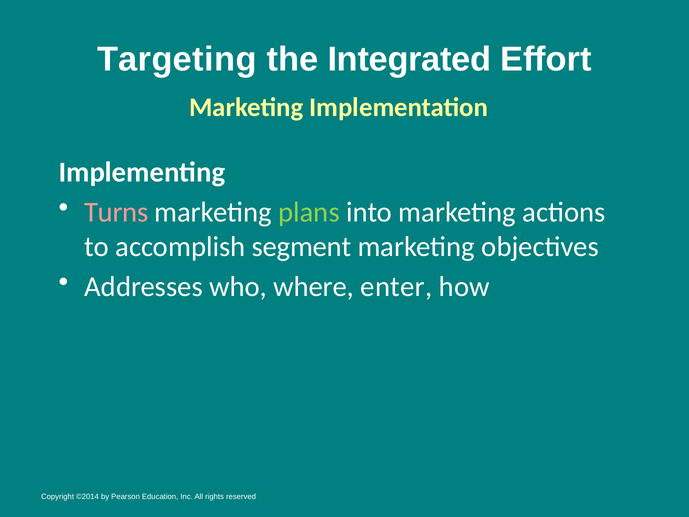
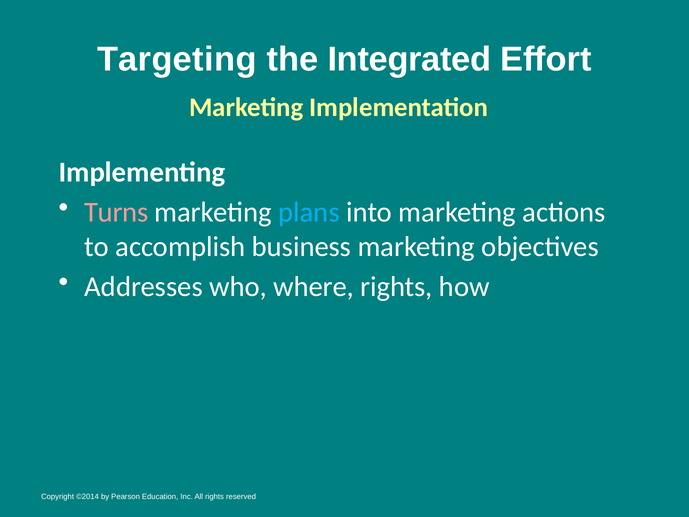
plans colour: light green -> light blue (309, 212)
segment: segment -> business (302, 247)
where enter: enter -> rights (397, 287)
